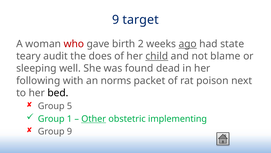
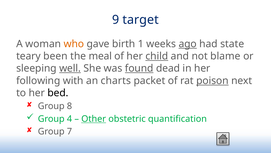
who colour: red -> orange (74, 44)
2: 2 -> 1 (141, 44)
audit: audit -> been (56, 56)
does: does -> meal (100, 56)
well underline: none -> present (70, 68)
found underline: none -> present (139, 68)
norms: norms -> charts (116, 80)
poison underline: none -> present (212, 80)
5: 5 -> 8 (69, 106)
1: 1 -> 4 (69, 118)
implementing: implementing -> quantification (177, 118)
Group 9: 9 -> 7 (69, 131)
